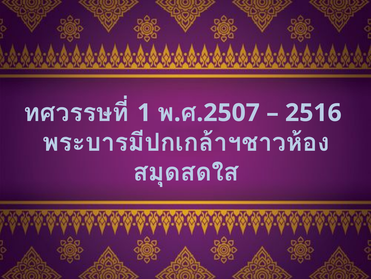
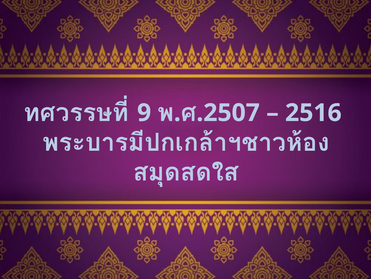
1: 1 -> 9 (144, 113)
